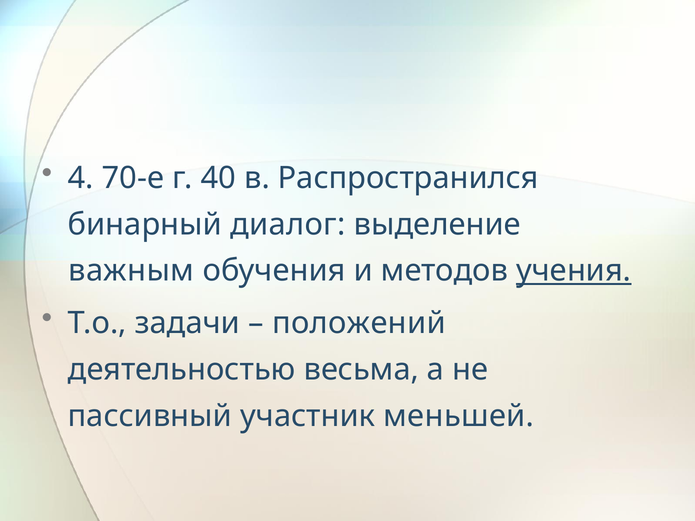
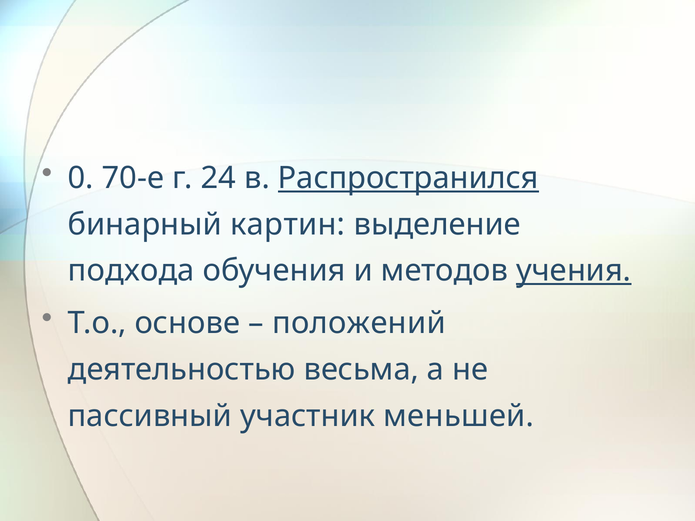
4: 4 -> 0 (81, 178)
40: 40 -> 24 (218, 178)
Распространился underline: none -> present (408, 178)
диалог: диалог -> картин (288, 225)
важным: важным -> подхода (131, 271)
задачи: задачи -> основе (187, 323)
